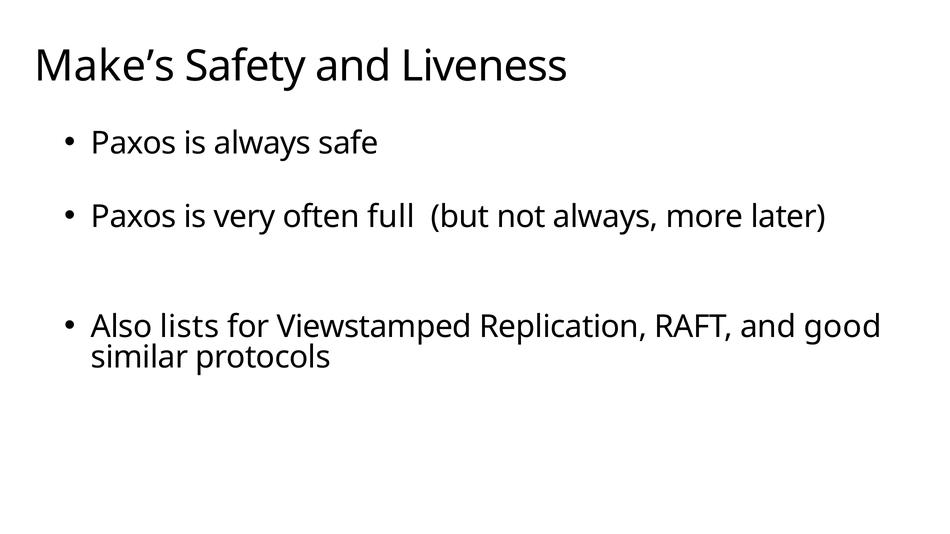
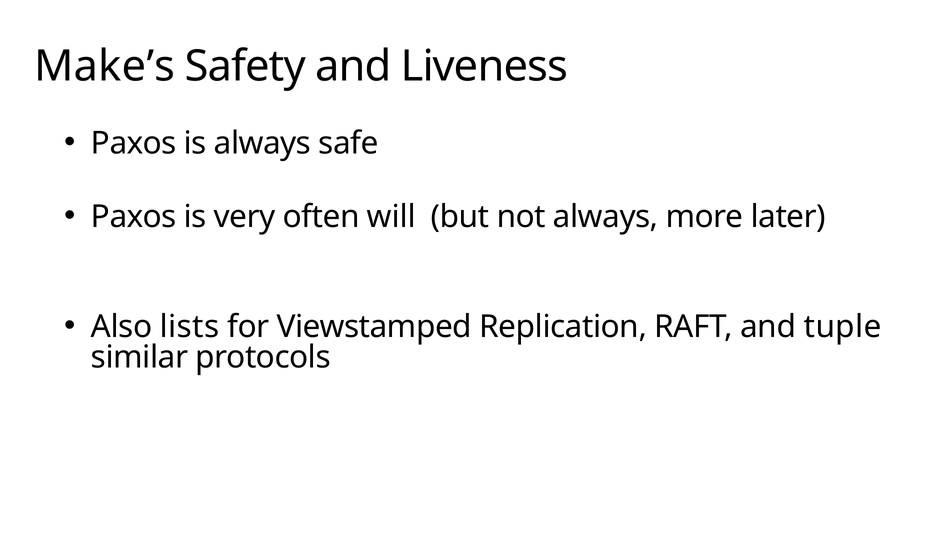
full: full -> will (391, 217)
good: good -> tuple (843, 327)
